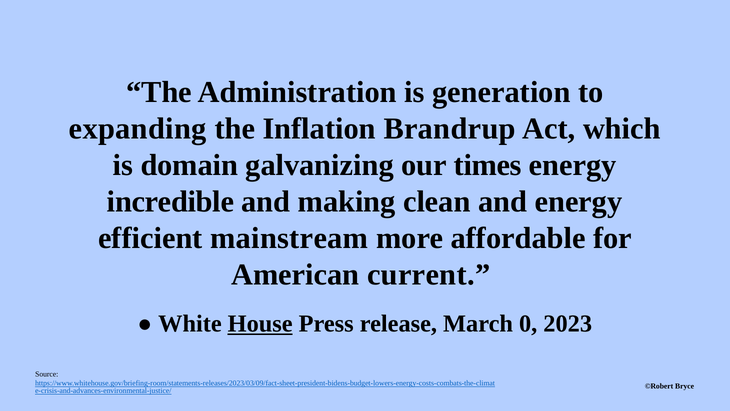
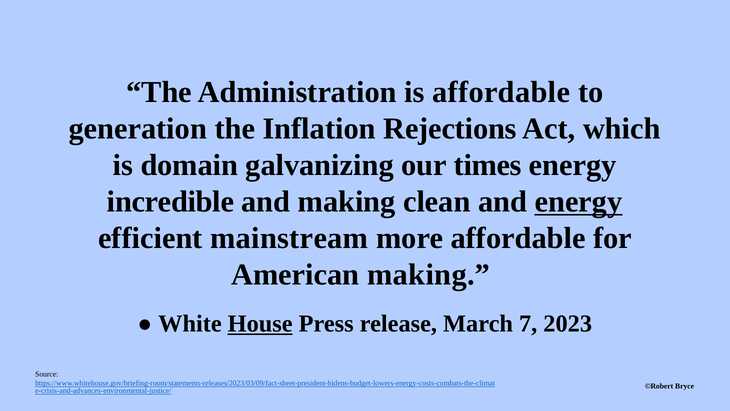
is generation: generation -> affordable (501, 92)
expanding: expanding -> generation (138, 128)
Brandrup: Brandrup -> Rejections (450, 128)
energy underline: none -> present (579, 201)
American current: current -> making (429, 274)
0: 0 -> 7 (528, 323)
